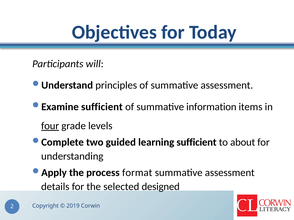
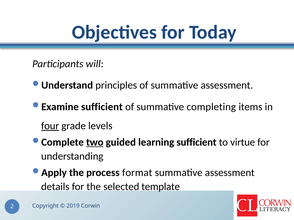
information: information -> completing (211, 107)
two underline: none -> present (95, 143)
about: about -> virtue (243, 143)
designed: designed -> template (161, 187)
